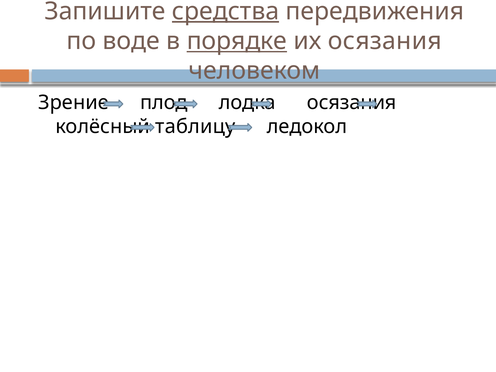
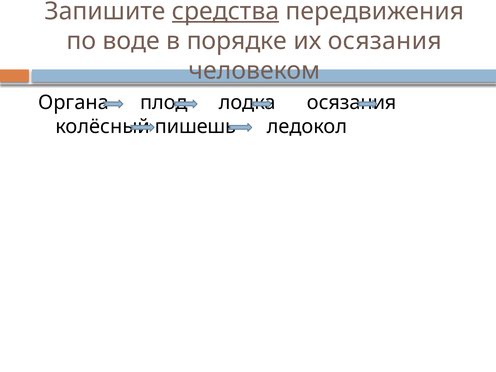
порядке underline: present -> none (237, 41)
Зрение: Зрение -> Органа (74, 103)
таблицу: таблицу -> пишешь (195, 127)
